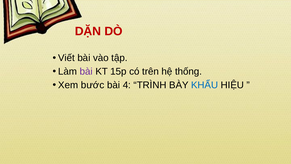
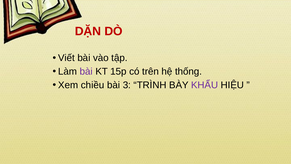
bước: bước -> chiều (93, 85)
4: 4 -> 3 (127, 85)
KHẨU colour: blue -> purple (205, 85)
